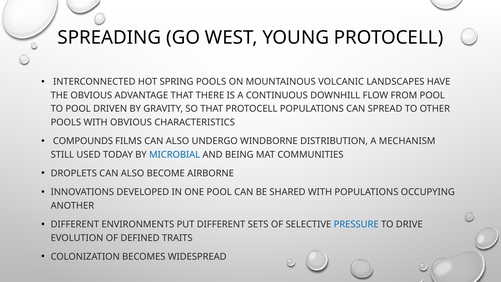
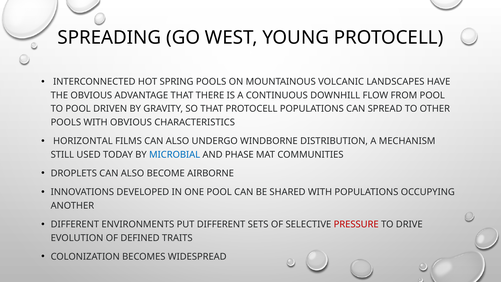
COMPOUNDS: COMPOUNDS -> HORIZONTAL (83, 141)
BEING: BEING -> PHASE (239, 155)
PRESSURE colour: blue -> red (356, 224)
